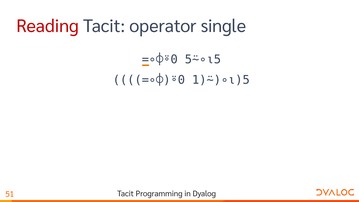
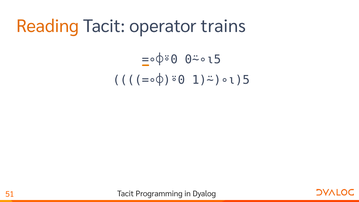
Reading colour: red -> orange (48, 26)
single: single -> trains (223, 26)
5⍨∘⍳5: 5⍨∘⍳5 -> 0⍨∘⍳5 (203, 59)
